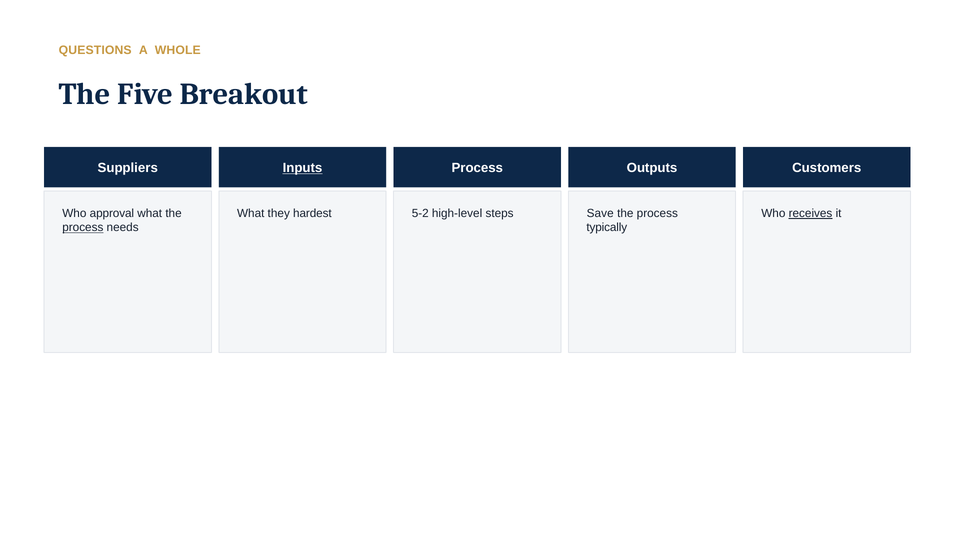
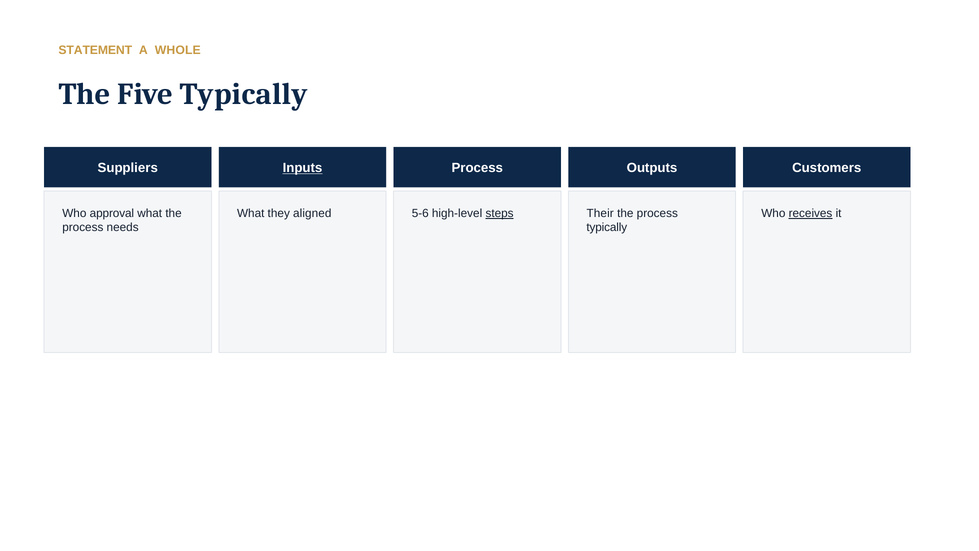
QUESTIONS: QUESTIONS -> STATEMENT (95, 50)
Five Breakout: Breakout -> Typically (244, 94)
hardest: hardest -> aligned (312, 213)
5-2: 5-2 -> 5-6 (420, 213)
steps underline: none -> present (500, 213)
Save: Save -> Their (600, 213)
process underline: present -> none (83, 227)
